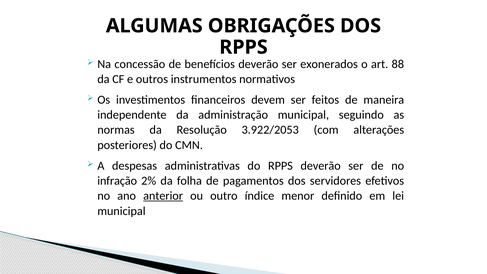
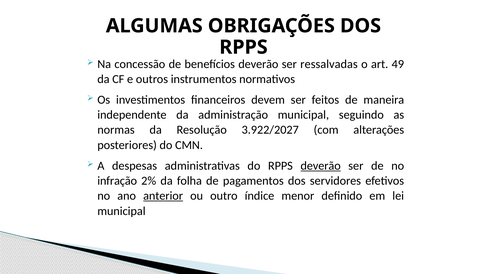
exonerados: exonerados -> ressalvadas (329, 64)
88: 88 -> 49 (398, 64)
3.922/2053: 3.922/2053 -> 3.922/2027 (270, 130)
deverão underline: none -> present (321, 166)
